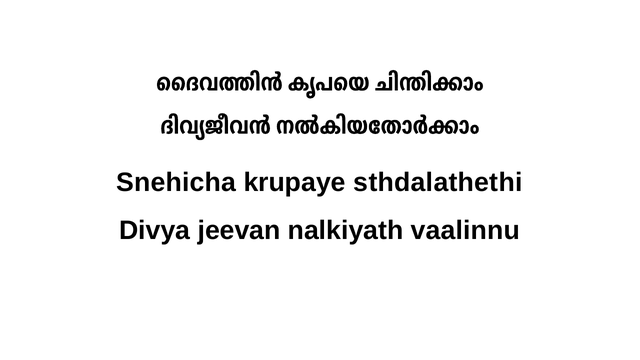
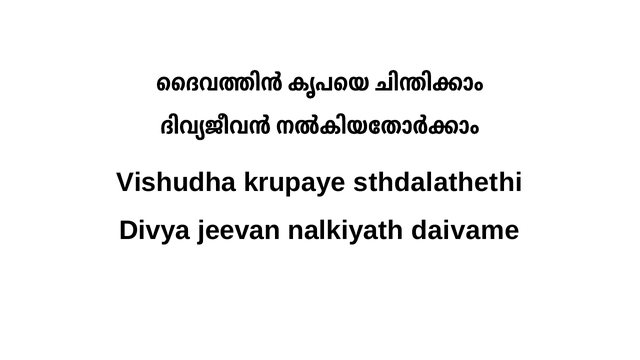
Snehicha: Snehicha -> Vishudha (176, 183)
vaalinnu: vaalinnu -> daivame (465, 231)
